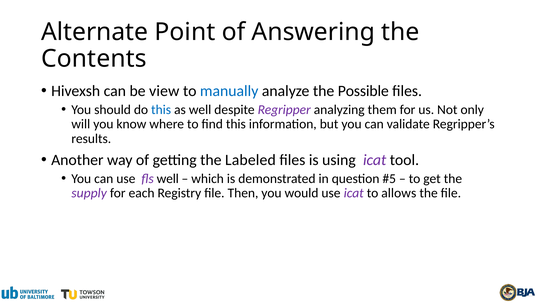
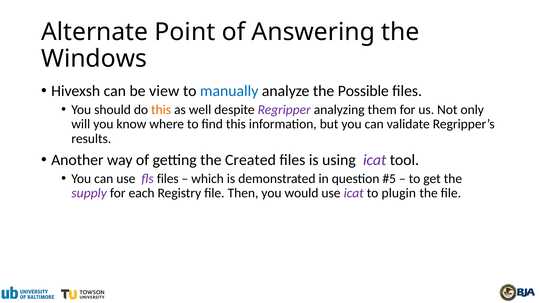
Contents: Contents -> Windows (94, 59)
this colour: blue -> orange (161, 110)
Labeled: Labeled -> Created (250, 160)
fls well: well -> files (168, 179)
allows: allows -> plugin (399, 193)
